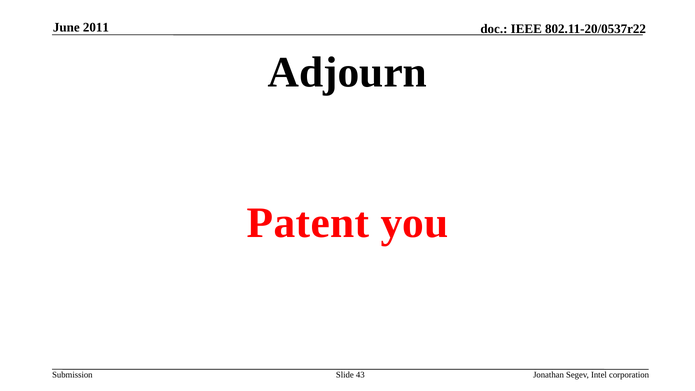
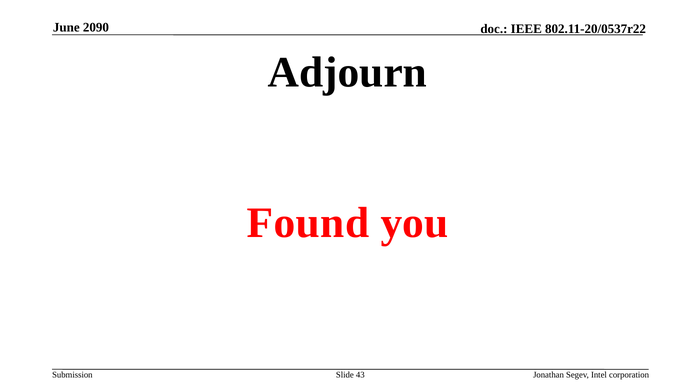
2011: 2011 -> 2090 (96, 28)
Patent: Patent -> Found (308, 223)
